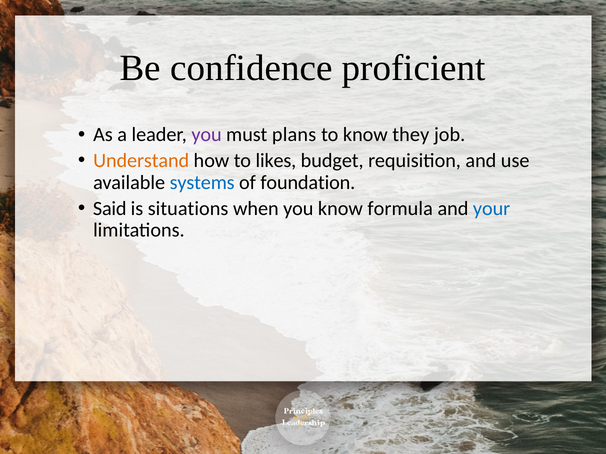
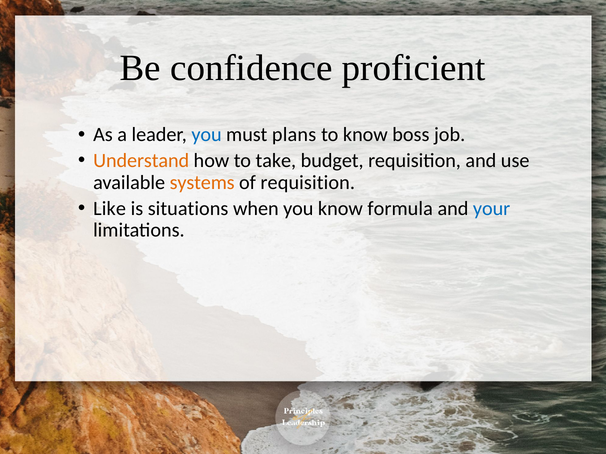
you colour: purple -> blue (207, 135)
they: they -> boss (411, 135)
likes: likes -> take (276, 161)
systems colour: blue -> orange (202, 183)
of foundation: foundation -> requisition (308, 183)
Said: Said -> Like (110, 209)
